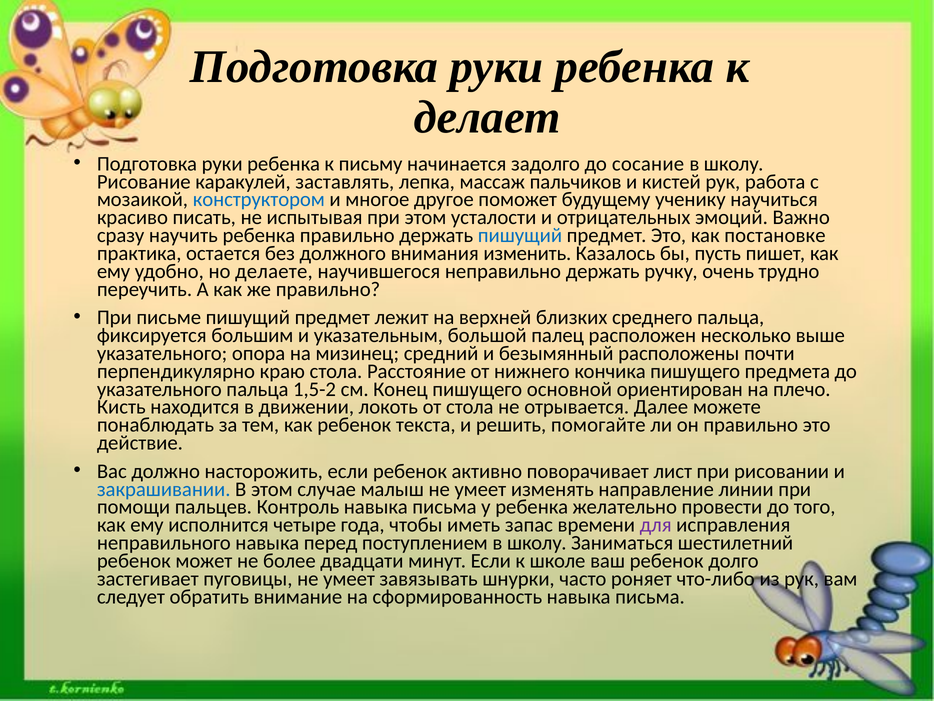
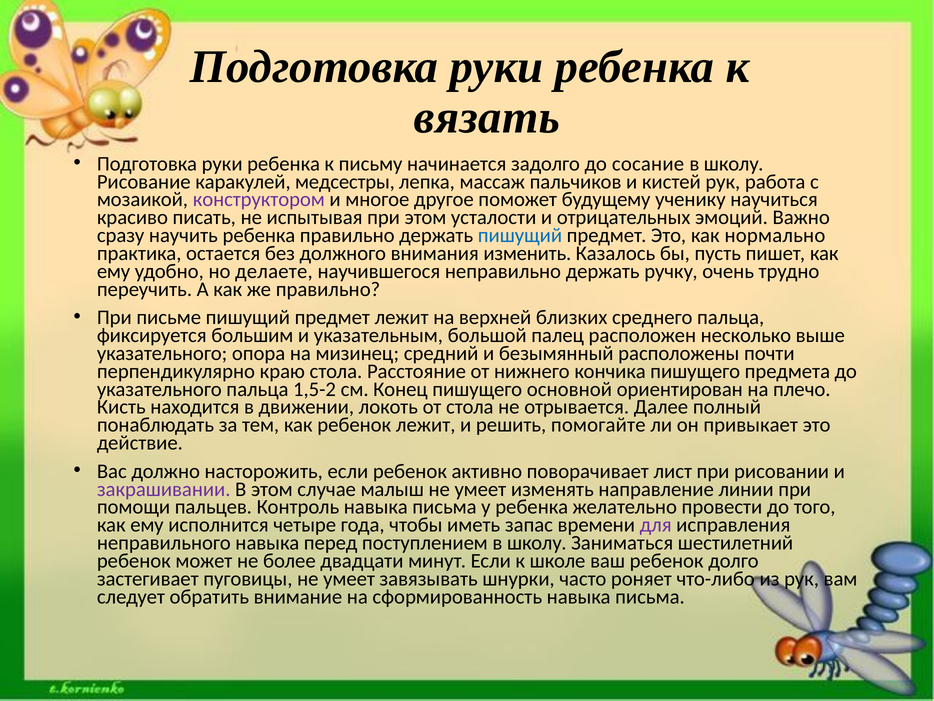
делает: делает -> вязать (487, 117)
заставлять: заставлять -> медсестры (345, 182)
конструктором colour: blue -> purple (259, 199)
постановке: постановке -> нормально (775, 235)
можете: можете -> полный (727, 407)
ребенок текста: текста -> лежит (426, 425)
он правильно: правильно -> привыкает (751, 425)
закрашивании colour: blue -> purple (164, 489)
